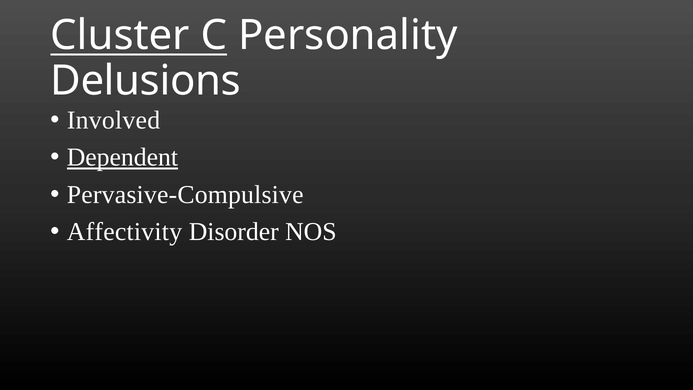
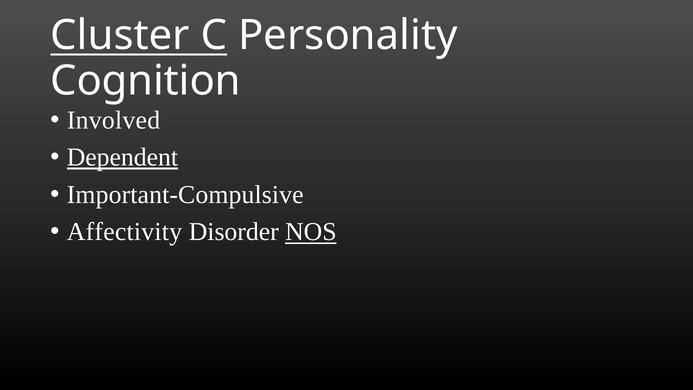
Delusions: Delusions -> Cognition (145, 81)
Pervasive-Compulsive: Pervasive-Compulsive -> Important-Compulsive (185, 195)
NOS underline: none -> present (311, 232)
